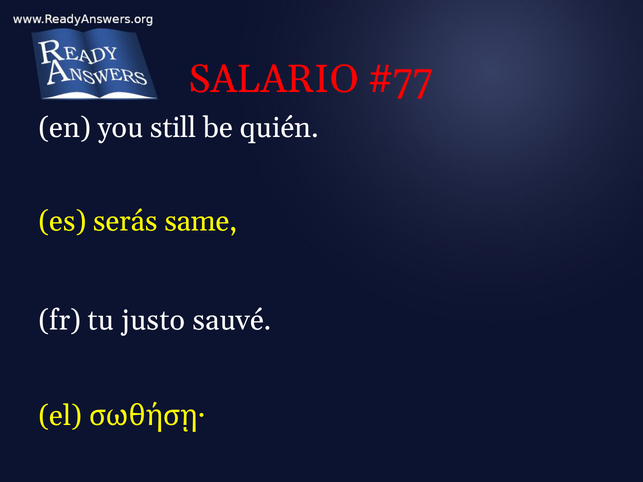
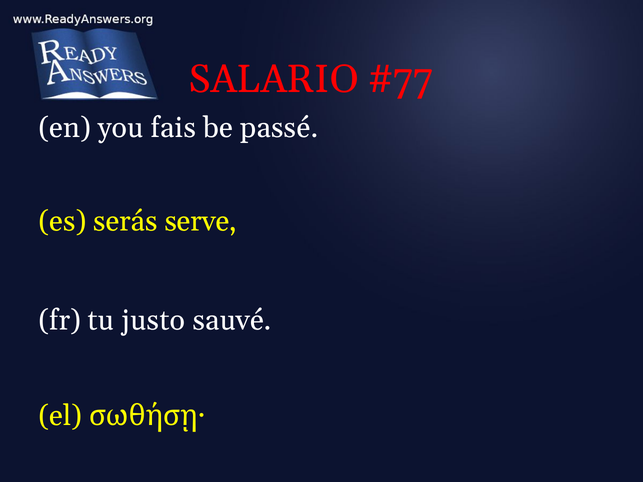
still: still -> fais (173, 128)
quién: quién -> passé (279, 128)
same: same -> serve (201, 221)
